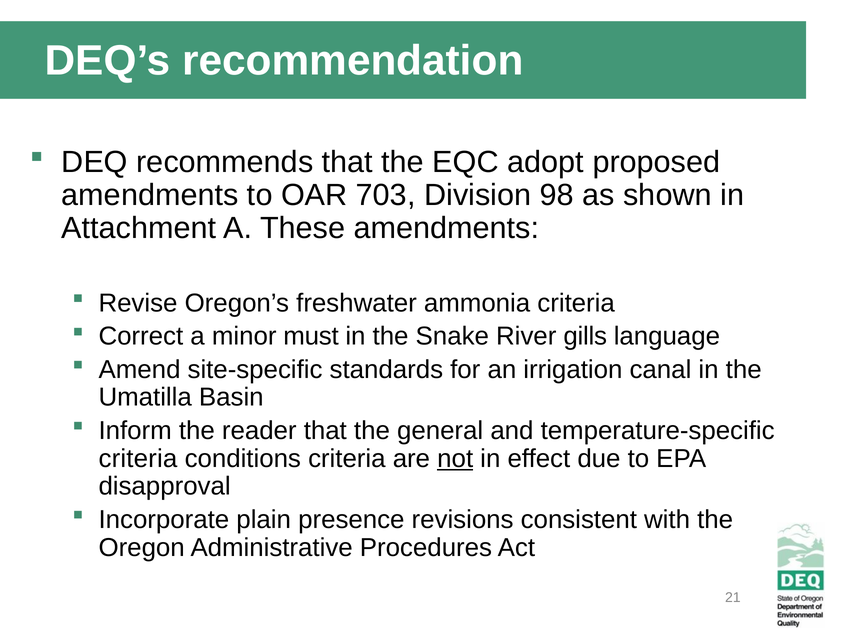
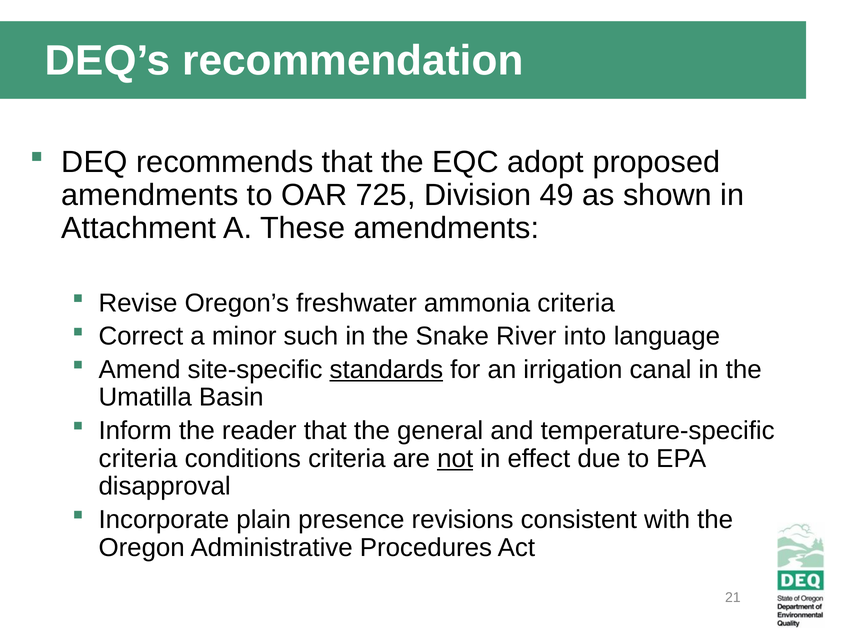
703: 703 -> 725 (386, 195)
98: 98 -> 49 (557, 195)
must: must -> such (311, 336)
gills: gills -> into (585, 336)
standards underline: none -> present (386, 369)
